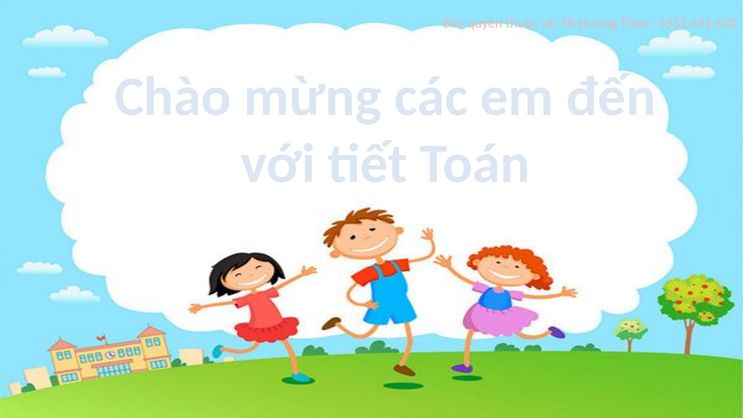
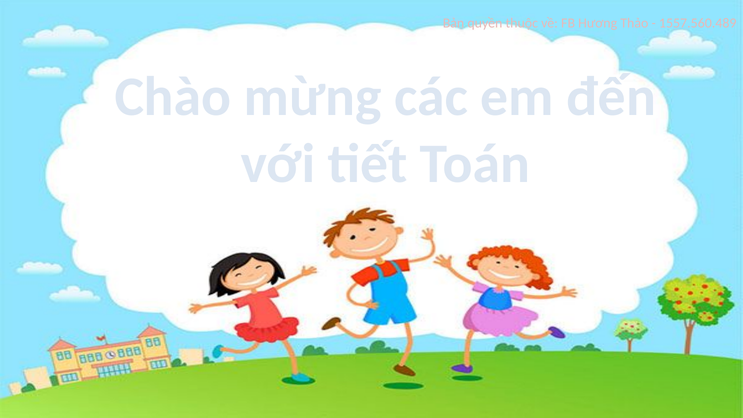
5952.441.622: 5952.441.622 -> 1557.560.489 (698, 23)
